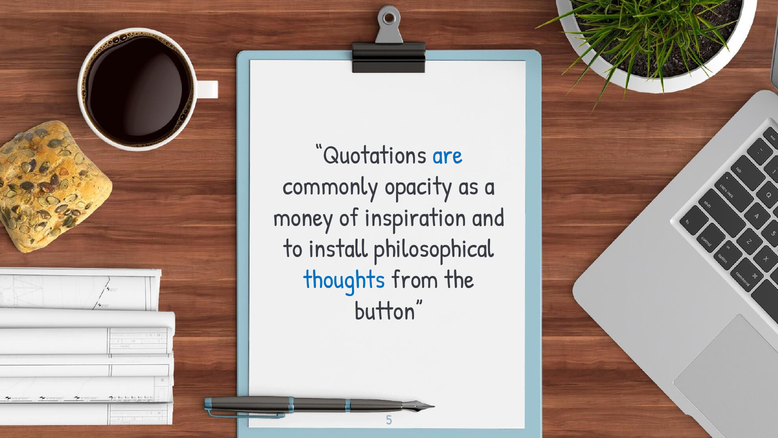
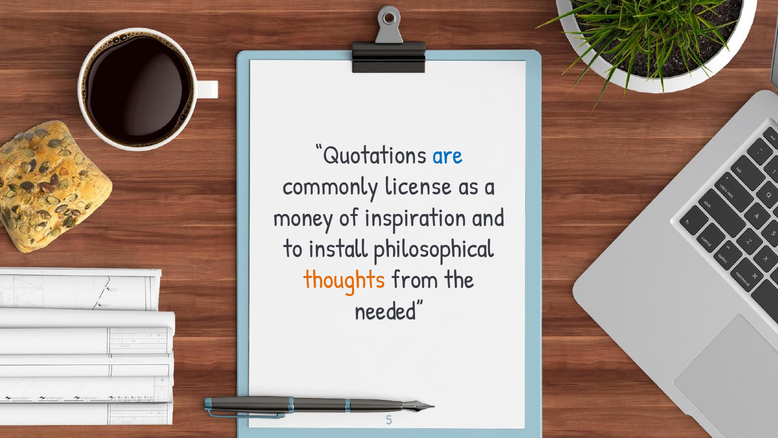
opacity: opacity -> license (419, 186)
thoughts colour: blue -> orange (344, 280)
button: button -> needed (389, 311)
